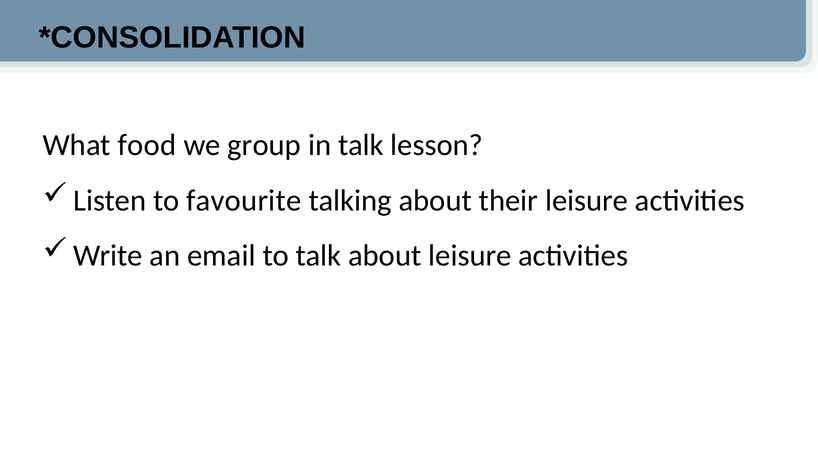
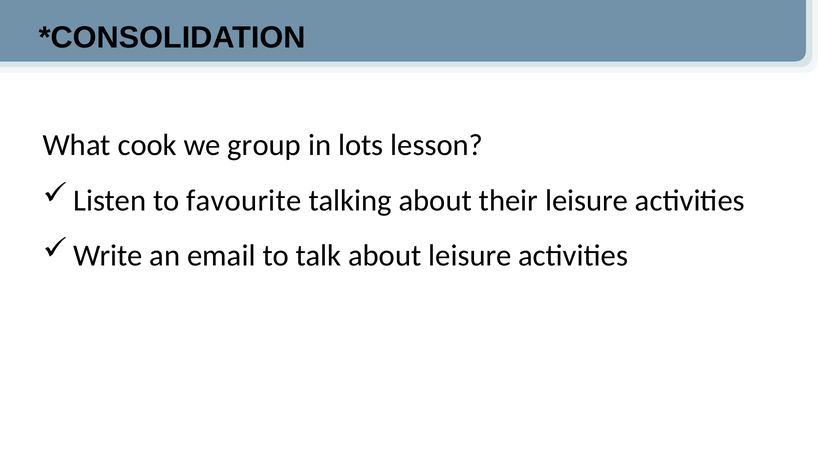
food: food -> cook (147, 145)
in talk: talk -> lots (361, 145)
